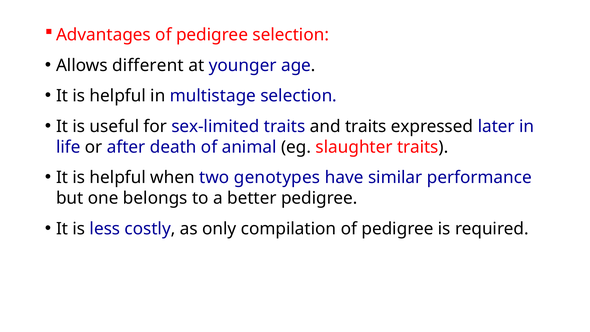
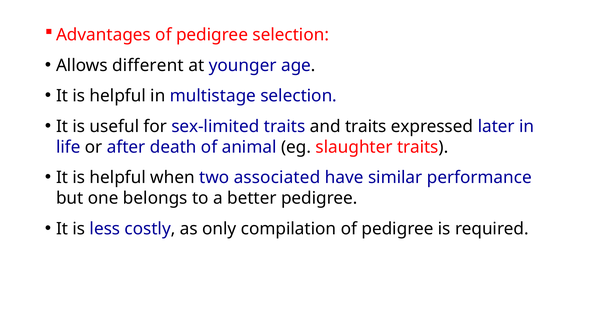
genotypes: genotypes -> associated (277, 178)
